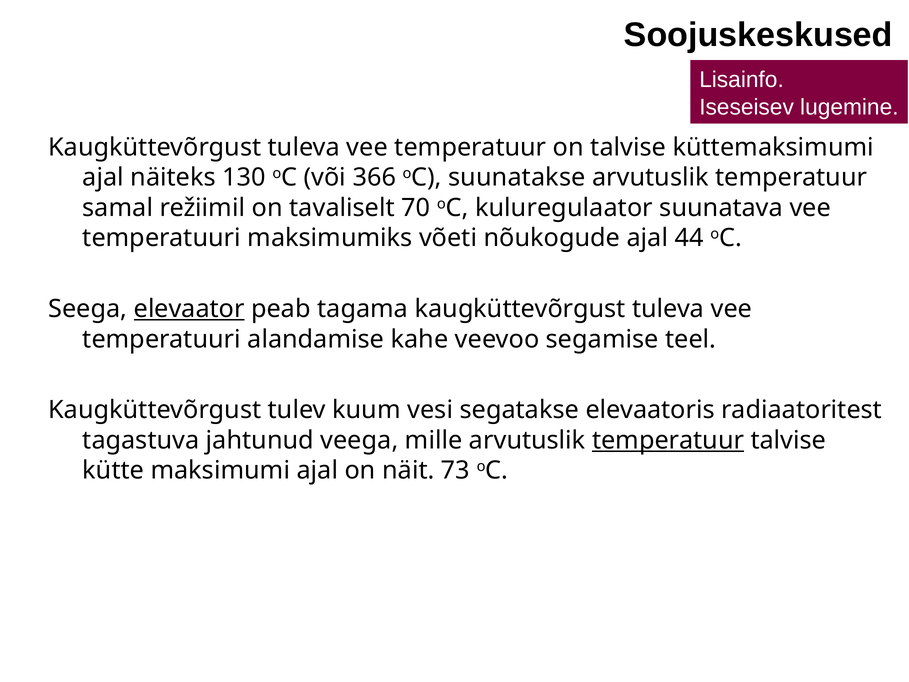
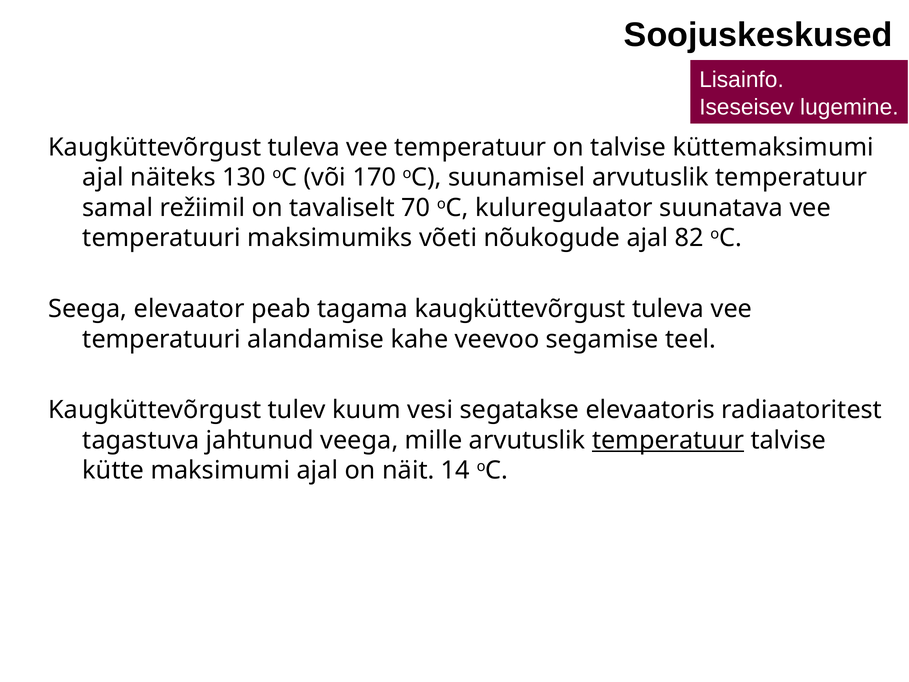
366: 366 -> 170 (374, 177)
suunatakse: suunatakse -> suunamisel (517, 177)
44: 44 -> 82 (689, 238)
elevaator underline: present -> none (189, 309)
73: 73 -> 14 (455, 470)
